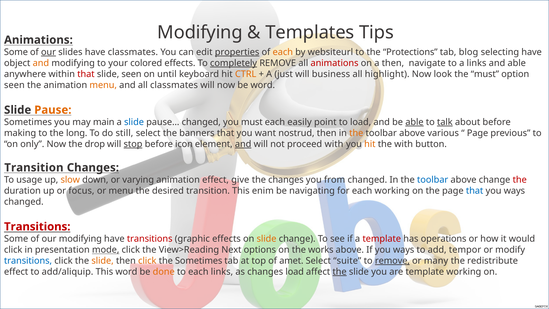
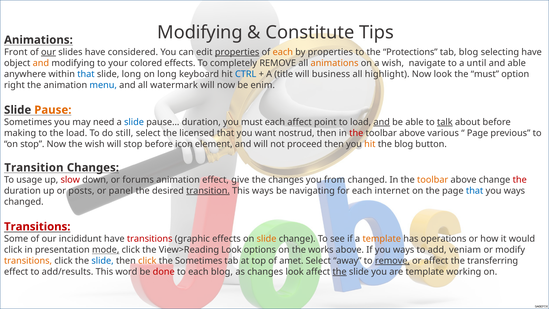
Templates: Templates -> Constitute (310, 32)
Some: Some -> Front (16, 52)
have classmates: classmates -> considered (133, 52)
by websiteurl: websiteurl -> properties (330, 52)
completely underline: present -> none (234, 63)
animations colour: red -> orange (335, 63)
a then: then -> wish (393, 63)
a links: links -> until (476, 63)
that colour: red -> blue (86, 74)
slide seen: seen -> long (131, 74)
on until: until -> long (167, 74)
CTRL colour: orange -> blue (246, 74)
just: just -> title (284, 74)
seen: seen -> right (14, 85)
menu colour: orange -> blue (103, 85)
all classmates: classmates -> watermark (174, 85)
be word: word -> enim (263, 85)
main: main -> need (104, 122)
pause… changed: changed -> duration (201, 122)
each easily: easily -> affect (300, 122)
and underline: none -> present (382, 122)
able underline: present -> none (414, 122)
the long: long -> load (77, 133)
banners: banners -> licensed (197, 133)
the colour: orange -> red (356, 133)
on only: only -> stop (32, 144)
the drop: drop -> wish (95, 144)
stop underline: present -> none (133, 144)
and underline: present -> none (243, 144)
proceed with: with -> then (334, 144)
the with: with -> blog (404, 144)
slow colour: orange -> red (70, 180)
varying: varying -> forums (138, 180)
toolbar colour: blue -> orange (433, 180)
focus: focus -> posts (81, 191)
or menu: menu -> panel (121, 191)
transition underline: none -> present (208, 191)
This enim: enim -> ways (263, 191)
each working: working -> internet (392, 191)
our modifying: modifying -> incididunt (80, 239)
template colour: red -> orange (382, 239)
View>Reading Next: Next -> Look (231, 250)
tempor: tempor -> veniam (465, 250)
transitions colour: blue -> orange (28, 261)
slide colour: orange -> blue (103, 261)
suite: suite -> away (347, 261)
or many: many -> affect (436, 261)
redistribute: redistribute -> transferring (493, 261)
add/aliquip: add/aliquip -> add/results (68, 272)
done colour: orange -> red (164, 272)
each links: links -> blog (222, 272)
changes load: load -> look (295, 272)
